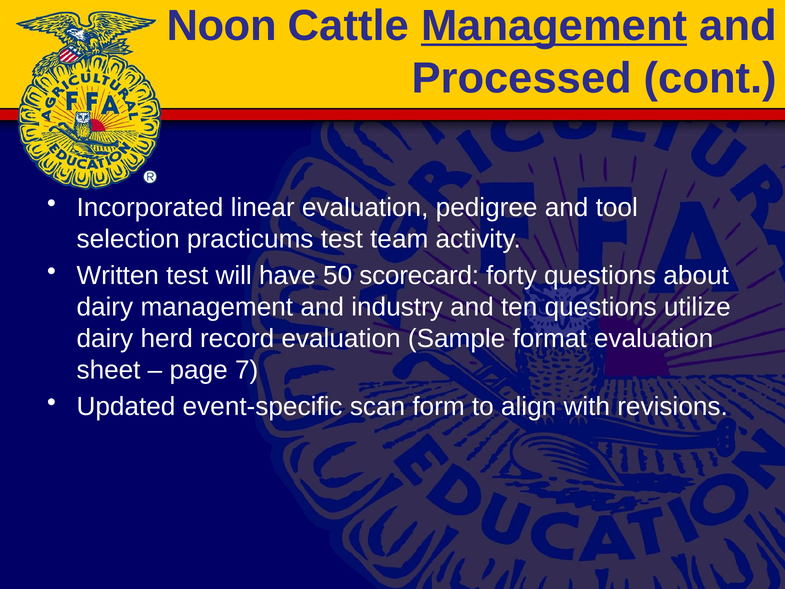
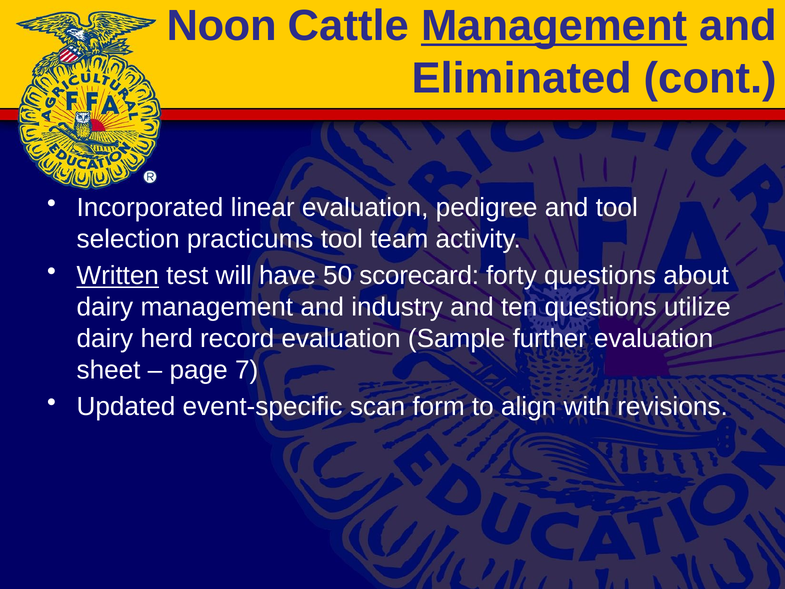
Processed: Processed -> Eliminated (522, 78)
practicums test: test -> tool (342, 239)
Written underline: none -> present (118, 276)
format: format -> further (550, 338)
